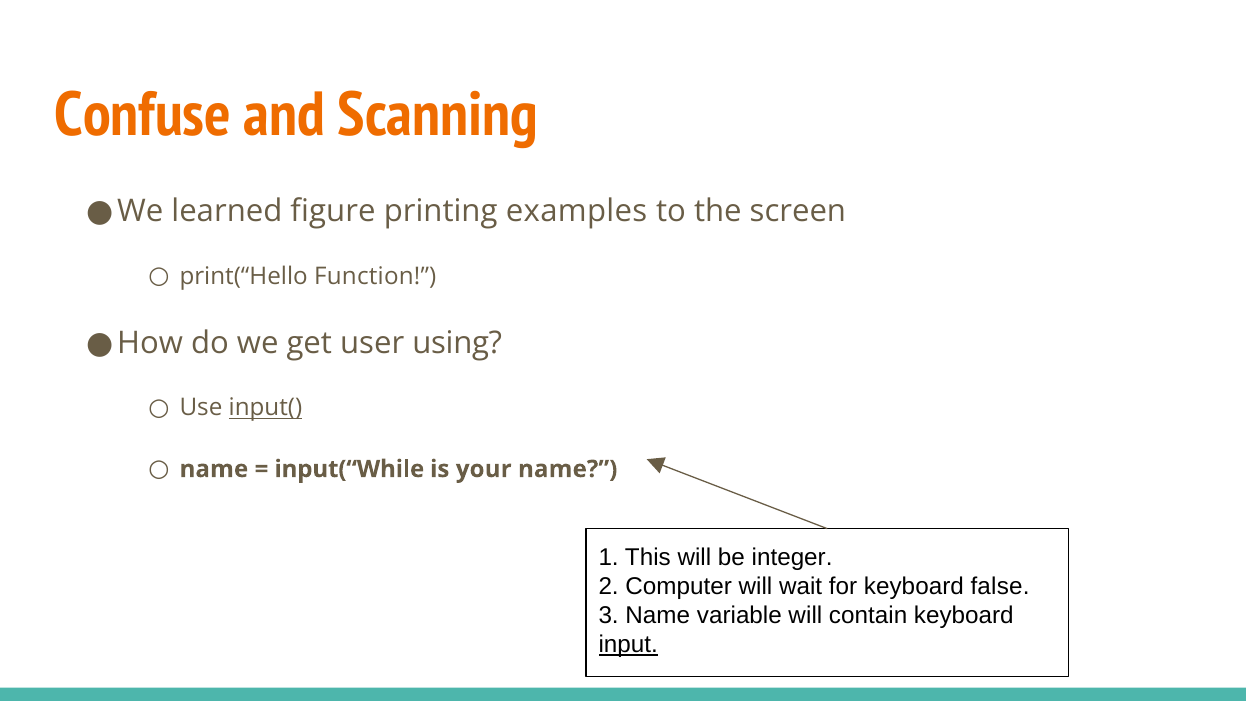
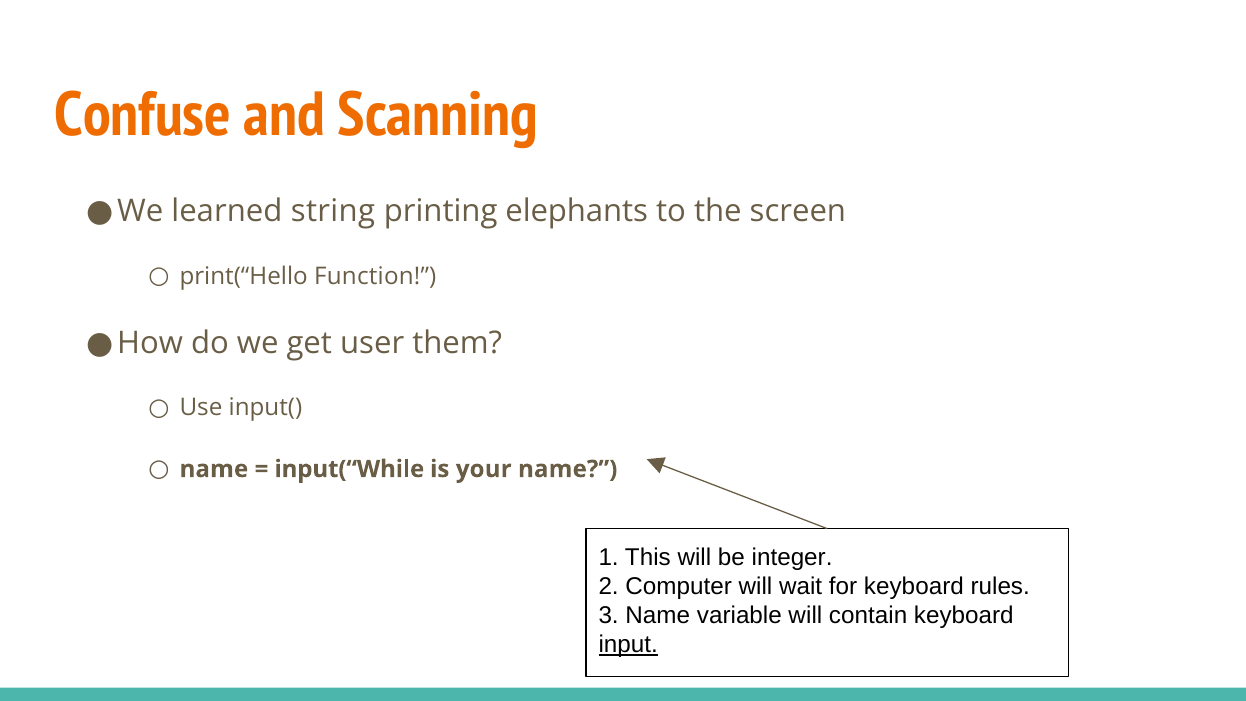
figure: figure -> string (333, 211)
examples: examples -> elephants (577, 211)
using: using -> them (457, 343)
input( underline: present -> none (265, 408)
false: false -> rules (1000, 586)
